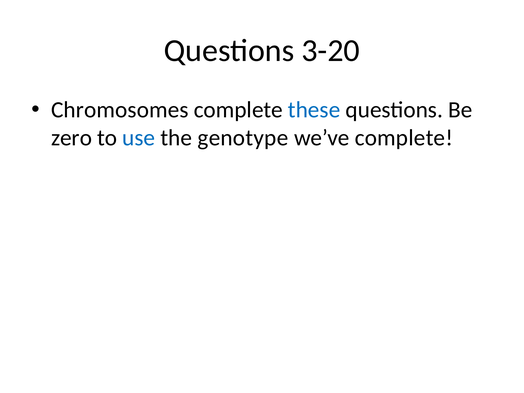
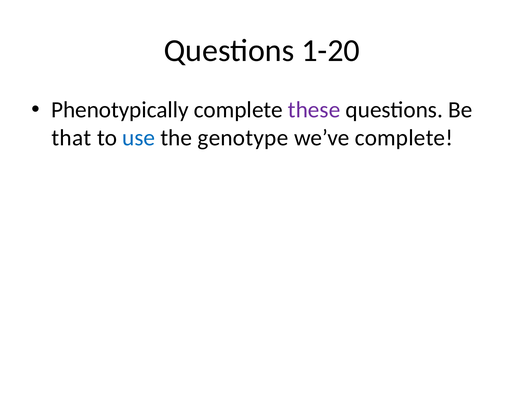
3-20: 3-20 -> 1-20 (331, 51)
Chromosomes: Chromosomes -> Phenotypically (120, 110)
these colour: blue -> purple (314, 110)
zero: zero -> that (71, 138)
